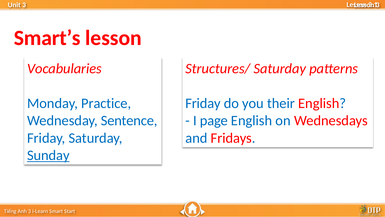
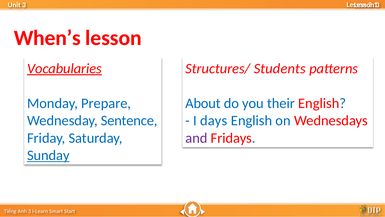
Smart’s: Smart’s -> When’s (47, 38)
Vocabularies underline: none -> present (64, 68)
Structures/ Saturday: Saturday -> Students (280, 69)
Practice: Practice -> Prepare (106, 103)
Friday: Friday -> About (203, 103)
page: page -> days (214, 120)
and colour: blue -> purple (196, 138)
